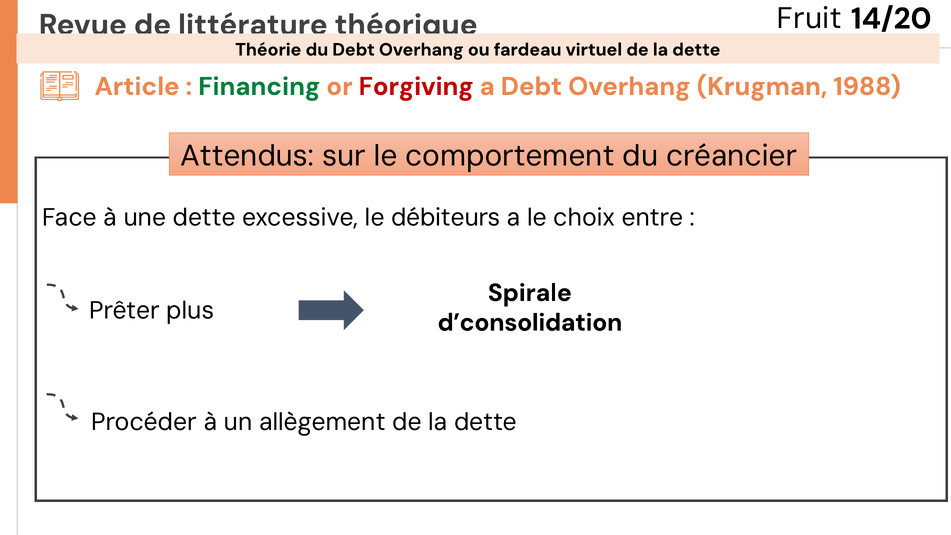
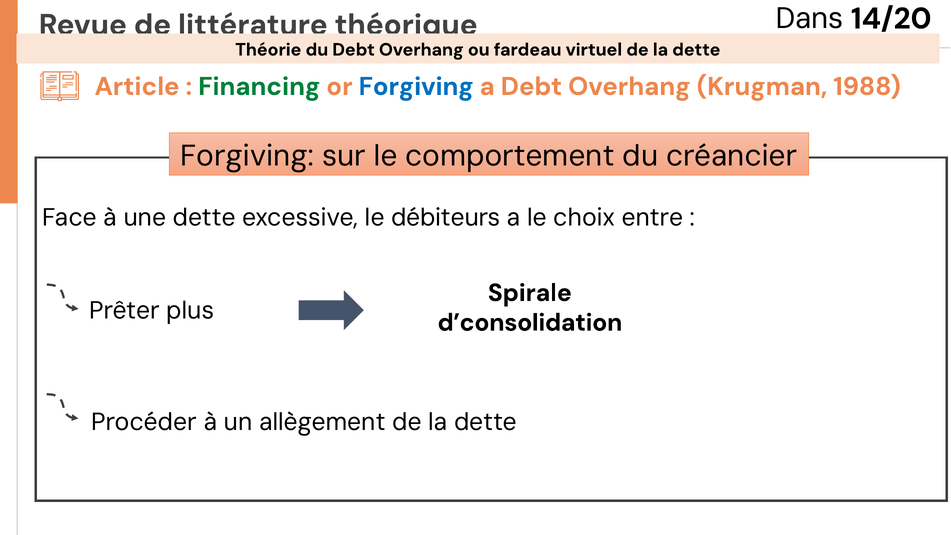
Fruit: Fruit -> Dans (810, 19)
Forgiving colour: red -> blue (416, 86)
Attendus: Attendus -> Forgiving (247, 156)
